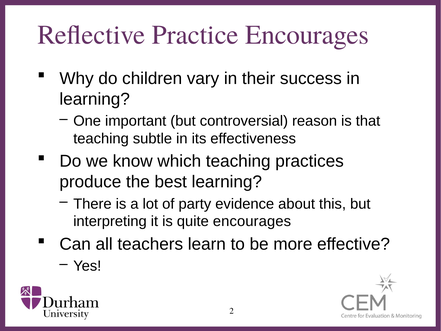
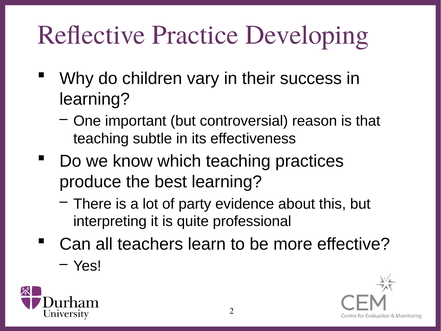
Practice Encourages: Encourages -> Developing (307, 35)
quite encourages: encourages -> professional (252, 221)
